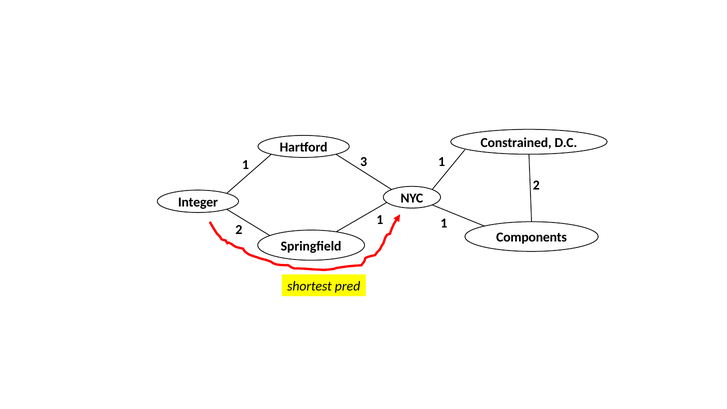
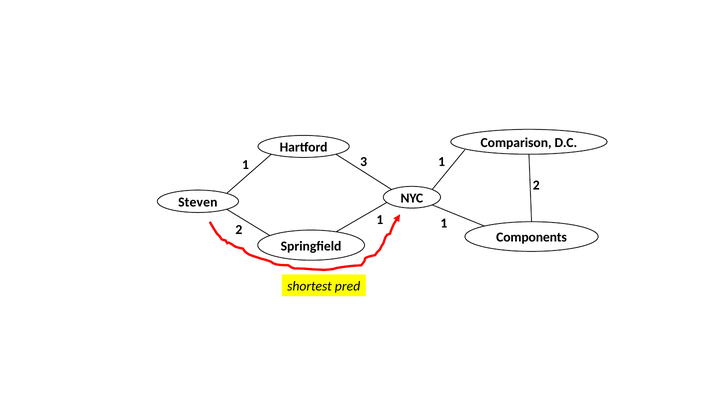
Constrained: Constrained -> Comparison (516, 143)
Integer: Integer -> Steven (198, 202)
